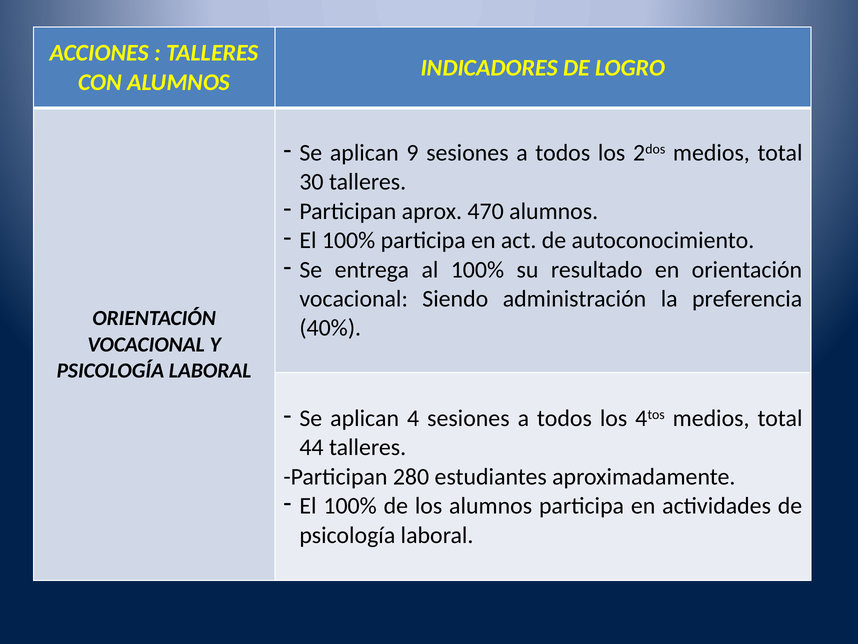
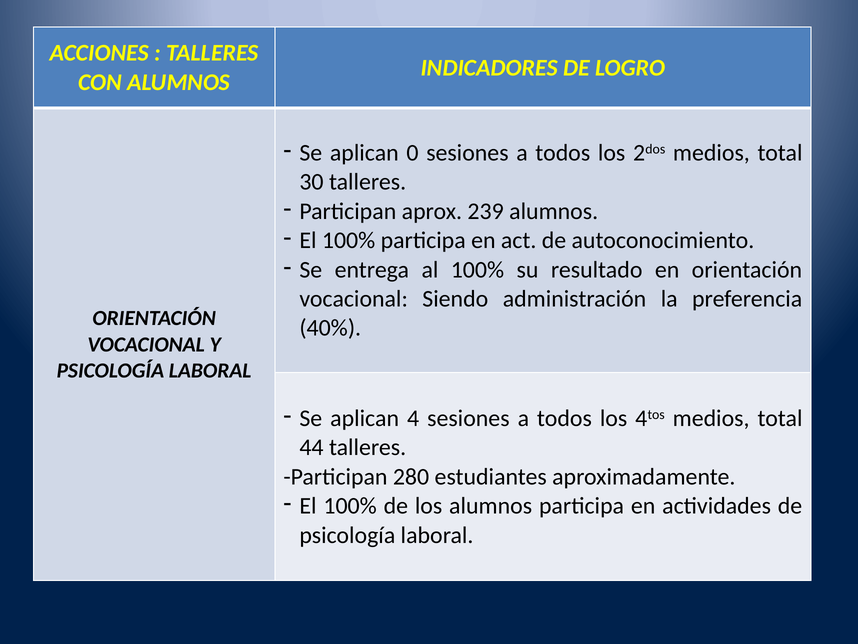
9: 9 -> 0 (412, 153)
470: 470 -> 239 (486, 211)
